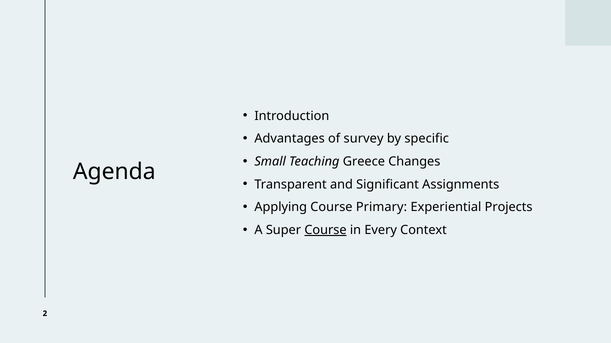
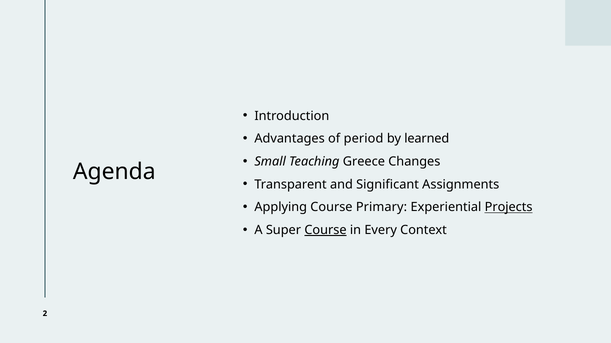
survey: survey -> period (364, 139)
specific: specific -> learned (427, 139)
Projects underline: none -> present (509, 208)
